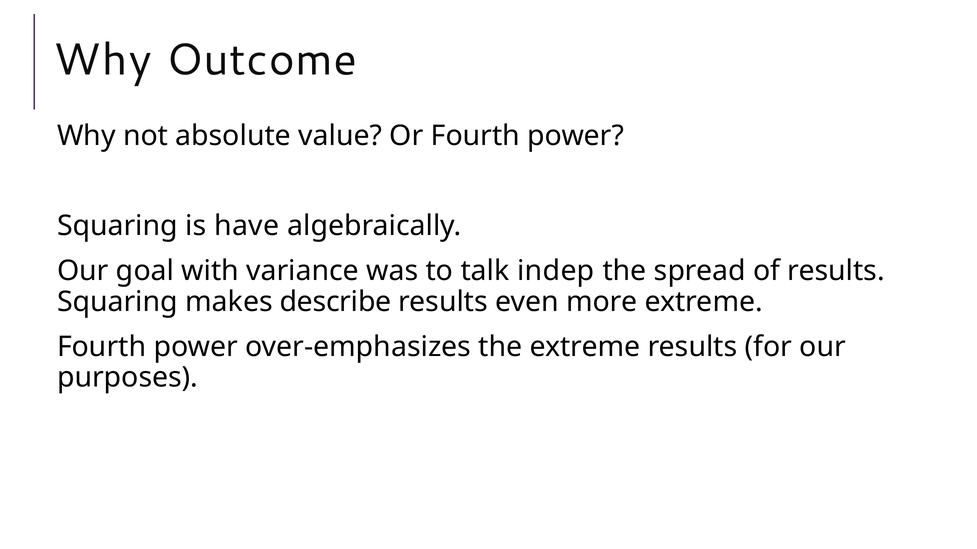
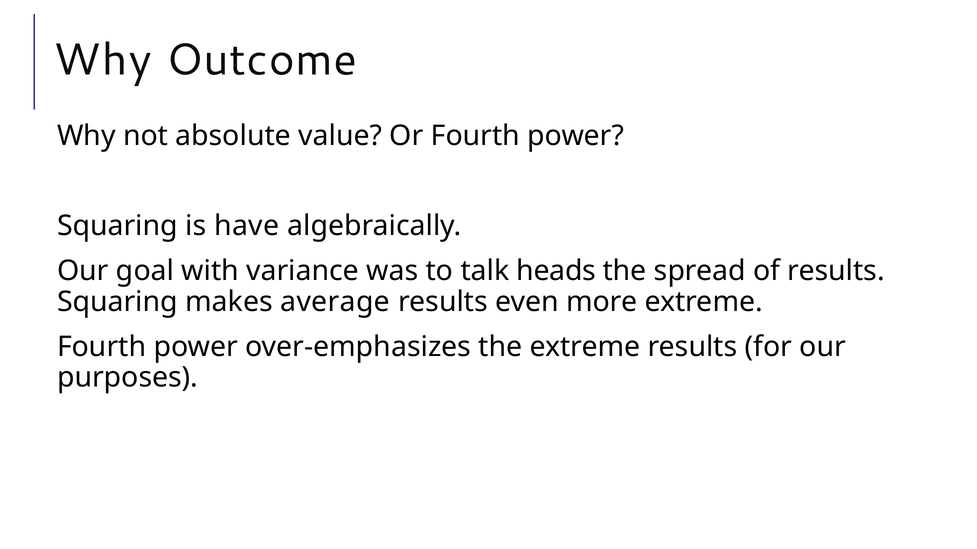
indep: indep -> heads (556, 271)
describe: describe -> average (335, 302)
